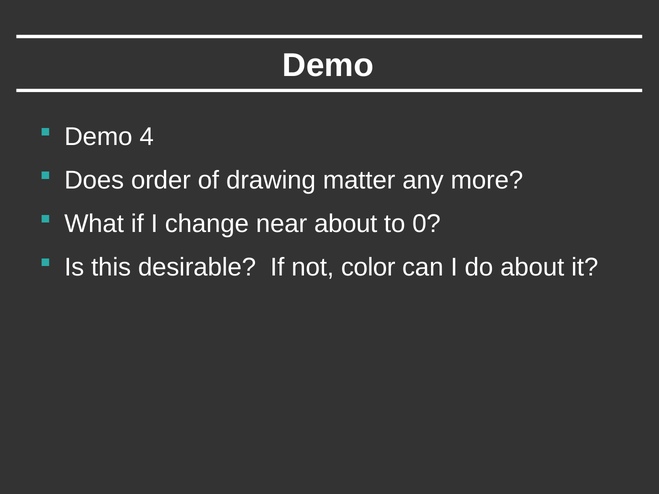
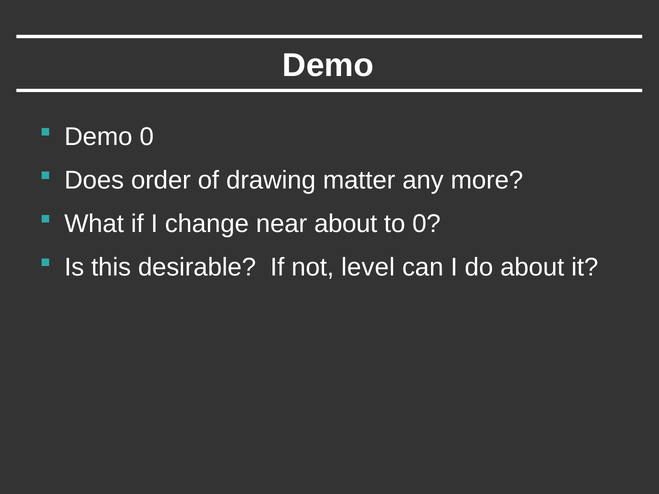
Demo 4: 4 -> 0 (147, 137)
color: color -> level (368, 268)
